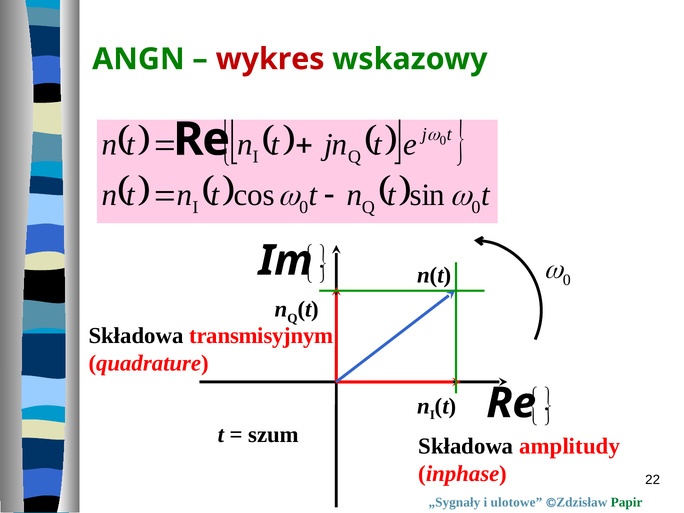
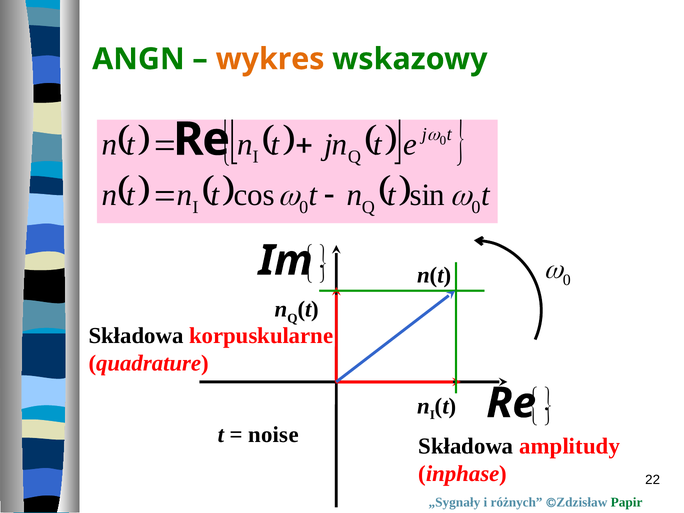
wykres colour: red -> orange (270, 59)
transmisyjnym: transmisyjnym -> korpuskularne (261, 336)
szum: szum -> noise (274, 435)
ulotowe: ulotowe -> różnych (517, 502)
